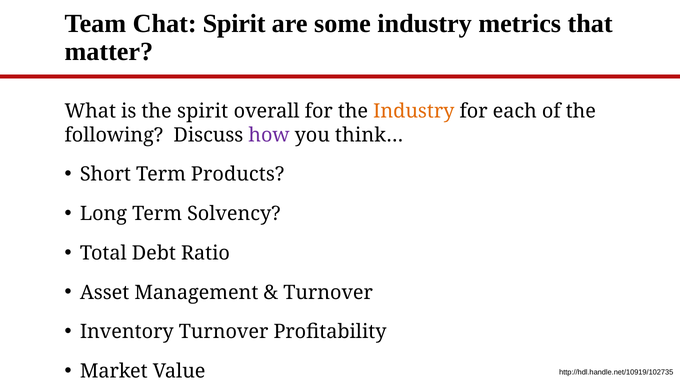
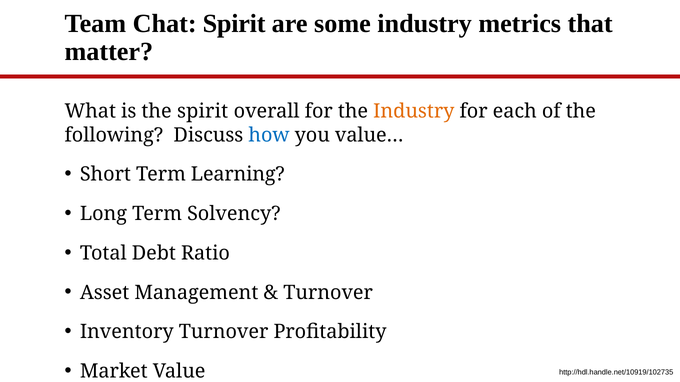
how colour: purple -> blue (269, 135)
think…: think… -> value… (369, 135)
Products: Products -> Learning (238, 175)
